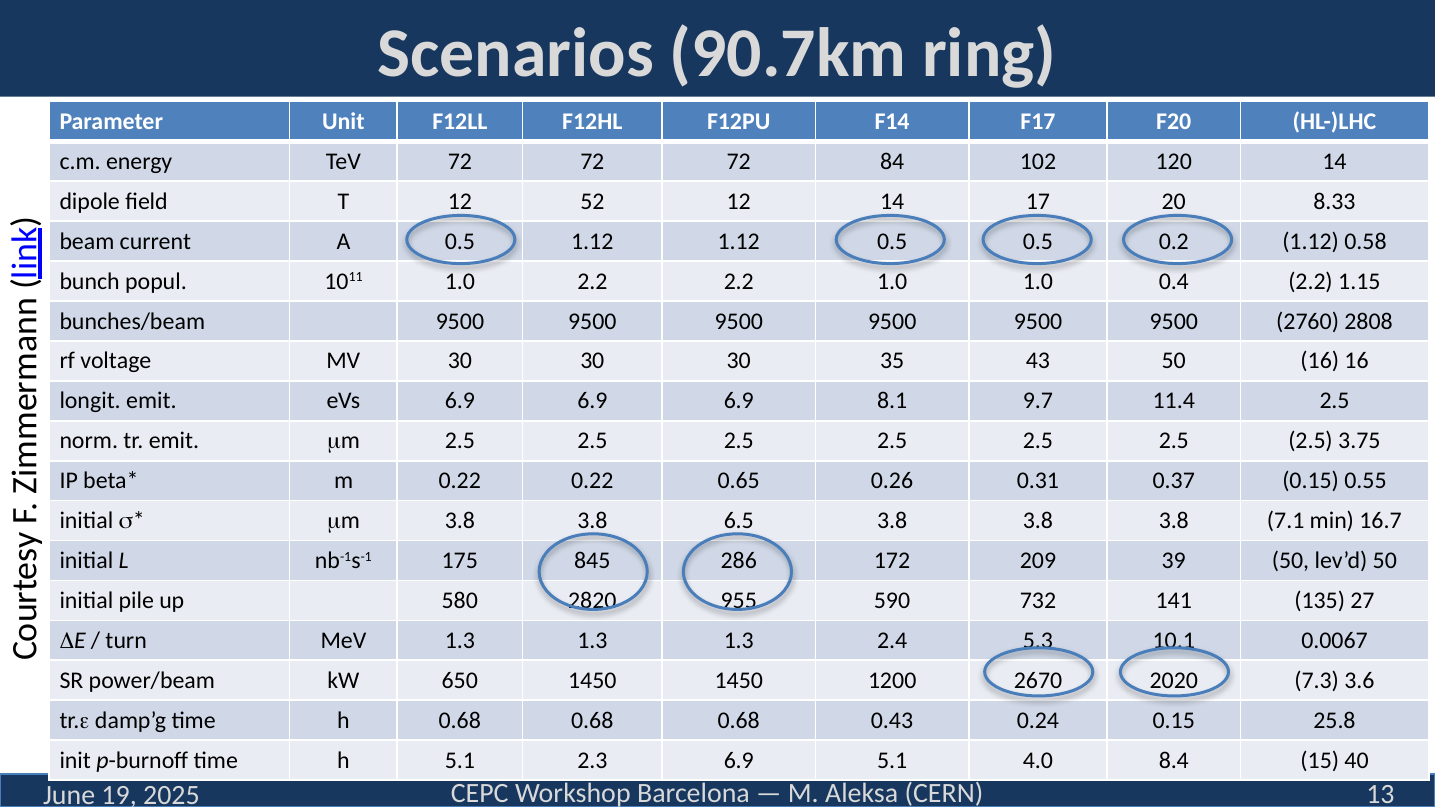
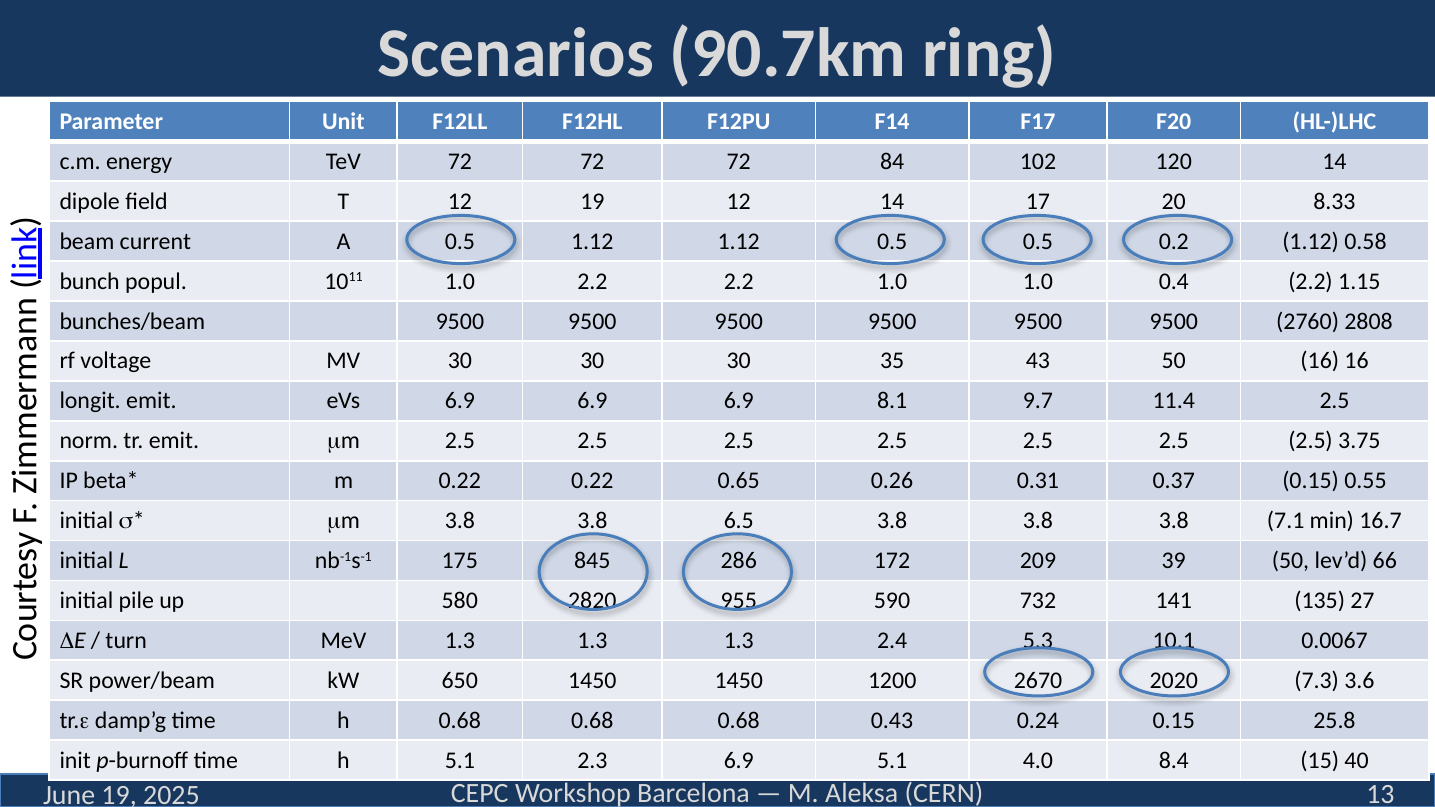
52: 52 -> 19 (592, 201)
lev’d 50: 50 -> 66 (1385, 561)
